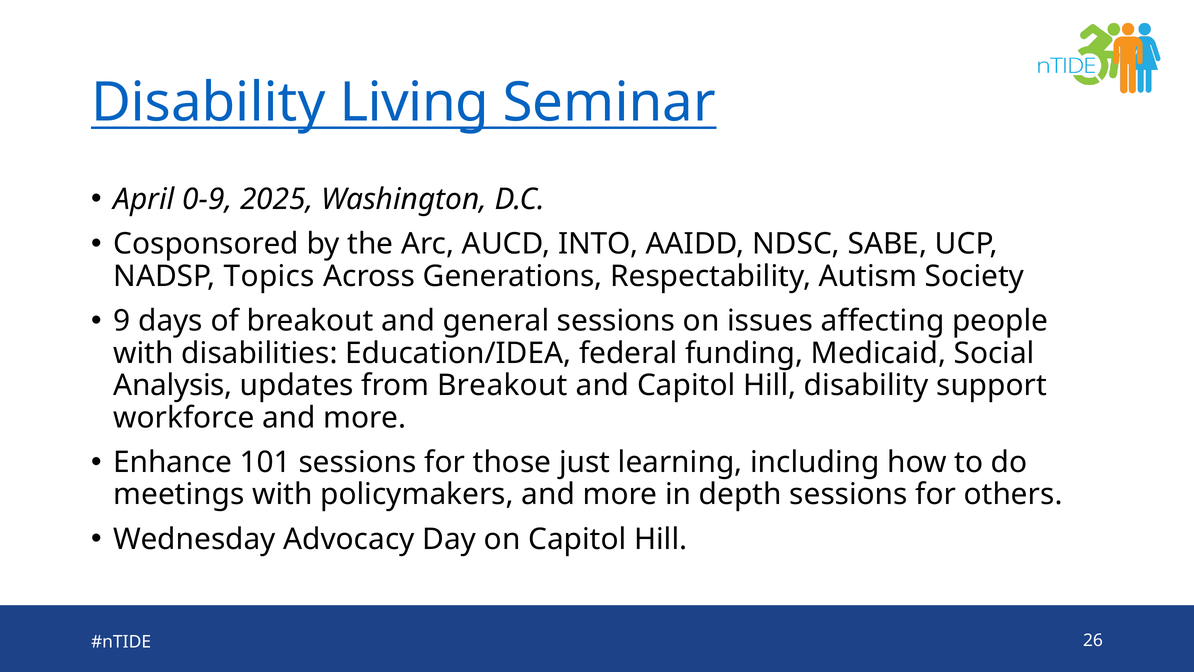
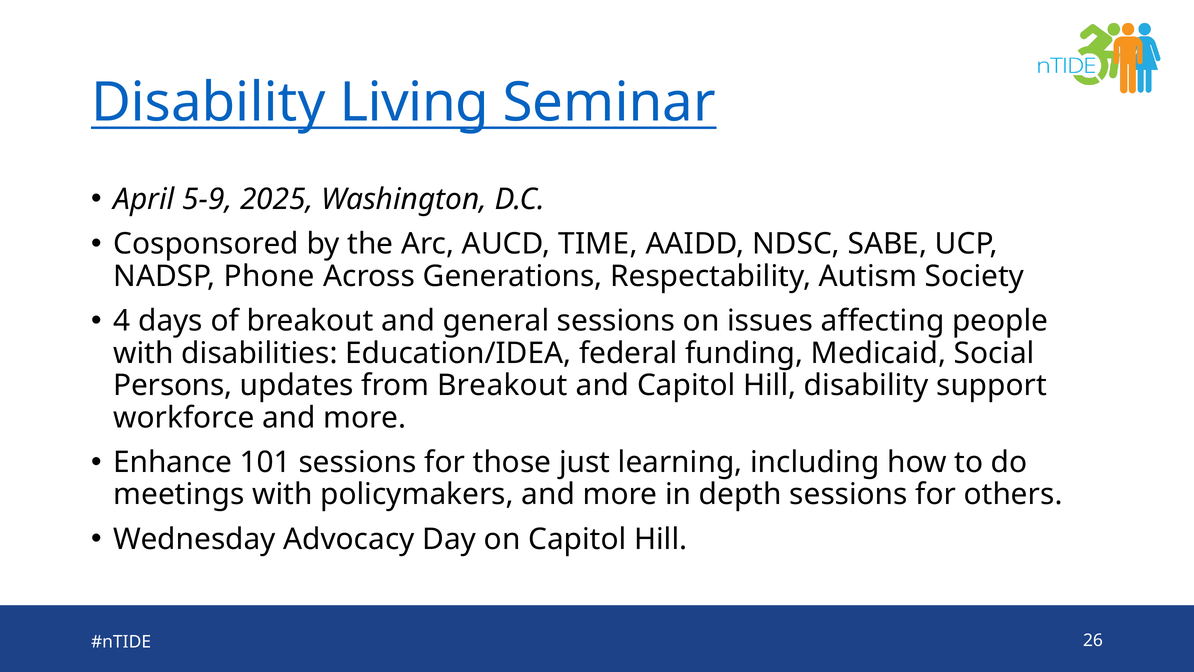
0-9: 0-9 -> 5-9 (207, 199)
INTO: INTO -> TIME (598, 244)
Topics: Topics -> Phone (269, 276)
9: 9 -> 4 (122, 321)
Analysis: Analysis -> Persons (173, 385)
